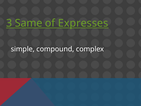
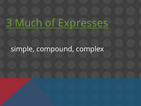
Same: Same -> Much (29, 23)
